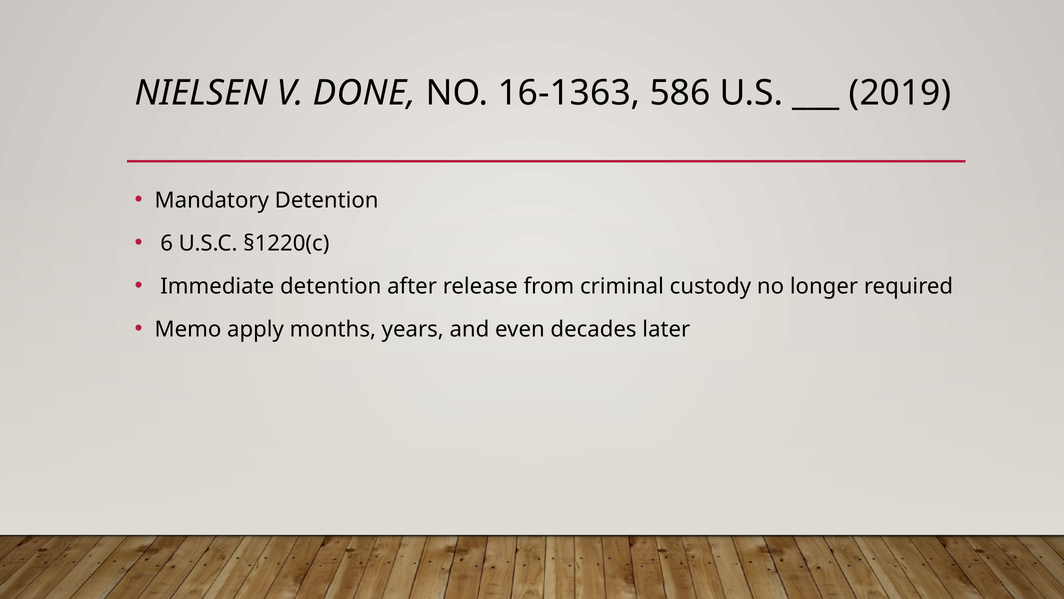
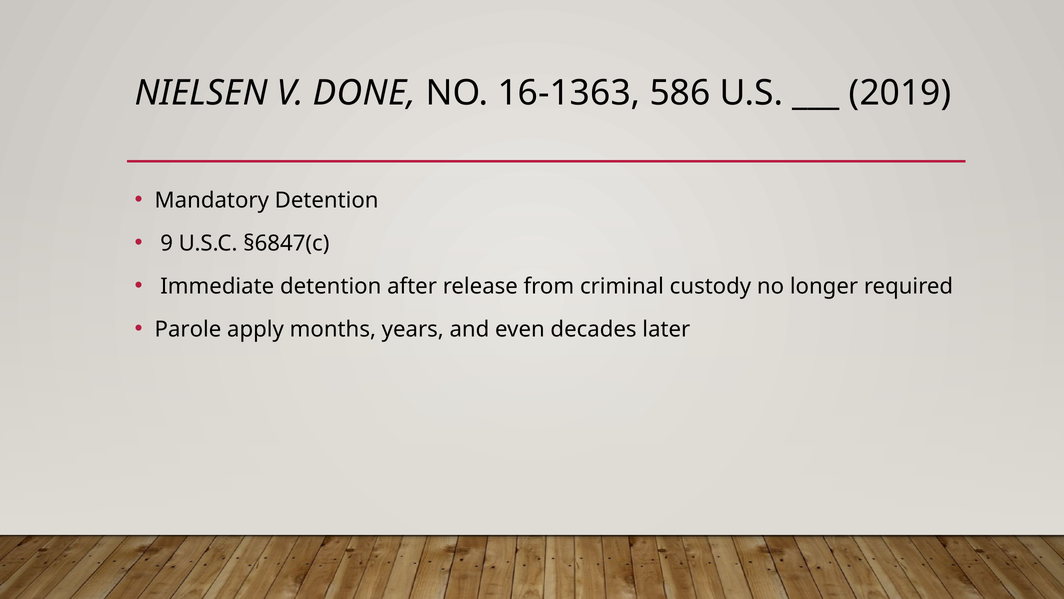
6: 6 -> 9 (167, 243)
§1220(c: §1220(c -> §6847(c (286, 243)
Memo: Memo -> Parole (188, 329)
